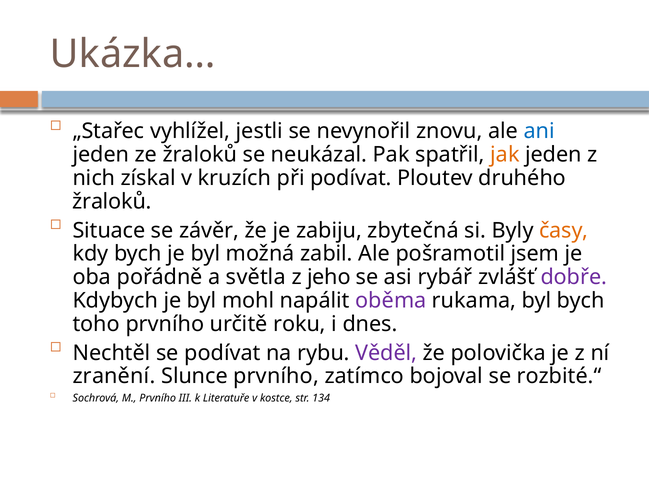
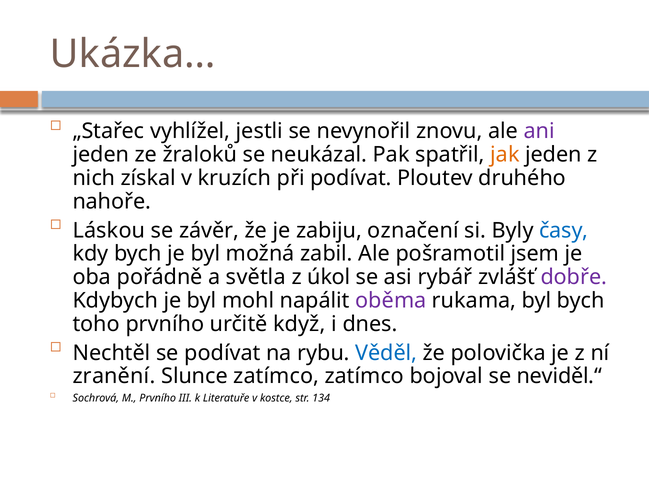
ani colour: blue -> purple (539, 131)
žraloků: žraloků -> nahoře (112, 201)
Situace: Situace -> Láskou (109, 230)
zbytečná: zbytečná -> označení (413, 230)
časy colour: orange -> blue (564, 230)
jeho: jeho -> úkol (329, 277)
roku: roku -> když (299, 324)
Věděl colour: purple -> blue (386, 353)
Slunce prvního: prvního -> zatímco (276, 376)
rozbité.“: rozbité.“ -> neviděl.“ (559, 376)
